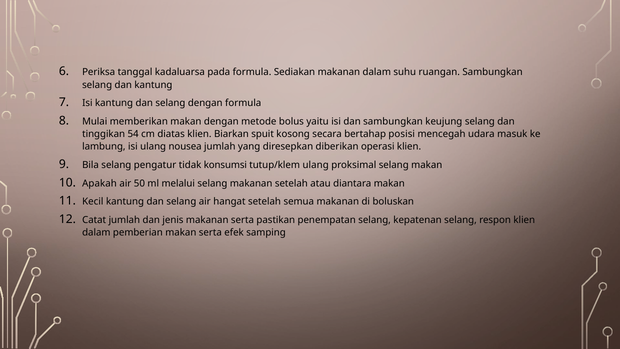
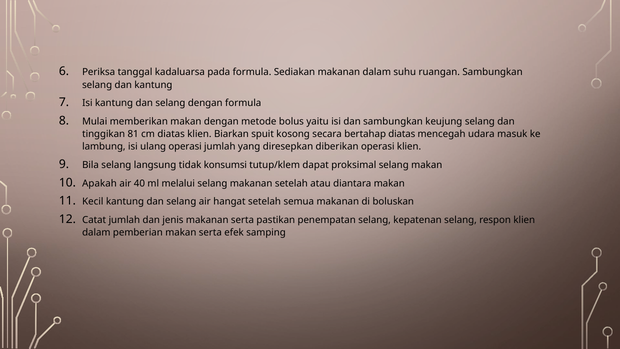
54: 54 -> 81 (133, 134)
bertahap posisi: posisi -> diatas (402, 134)
ulang nousea: nousea -> operasi (185, 147)
pengatur: pengatur -> langsung (155, 165)
tutup/klem ulang: ulang -> dapat (316, 165)
50: 50 -> 40 (139, 183)
